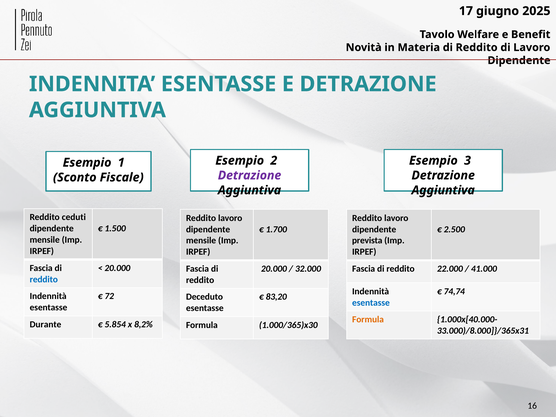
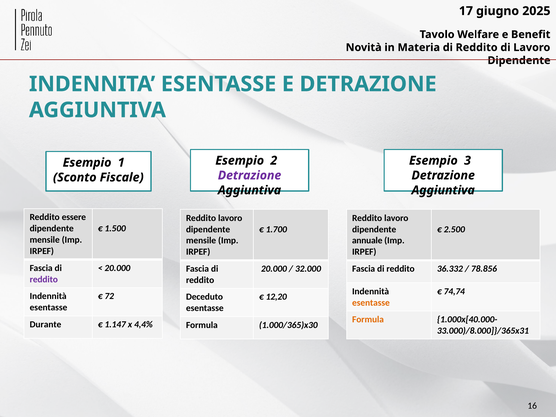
ceduti: ceduti -> essere (74, 217)
prevista: prevista -> annuale (367, 241)
22.000: 22.000 -> 36.332 (450, 269)
41.000: 41.000 -> 78.856 (484, 269)
reddito colour: blue -> purple (44, 279)
83,20: 83,20 -> 12,20 (276, 297)
esentasse colour: blue -> orange (371, 303)
5.854: 5.854 -> 1.147 (115, 324)
8,2%: 8,2% -> 4,4% (143, 324)
